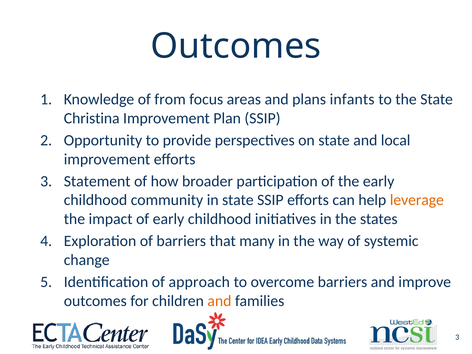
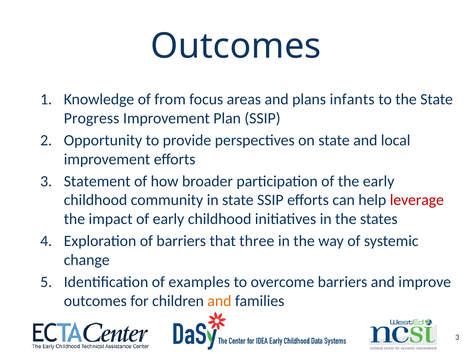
Christina: Christina -> Progress (92, 118)
leverage colour: orange -> red (417, 200)
many: many -> three (257, 241)
approach: approach -> examples (199, 282)
